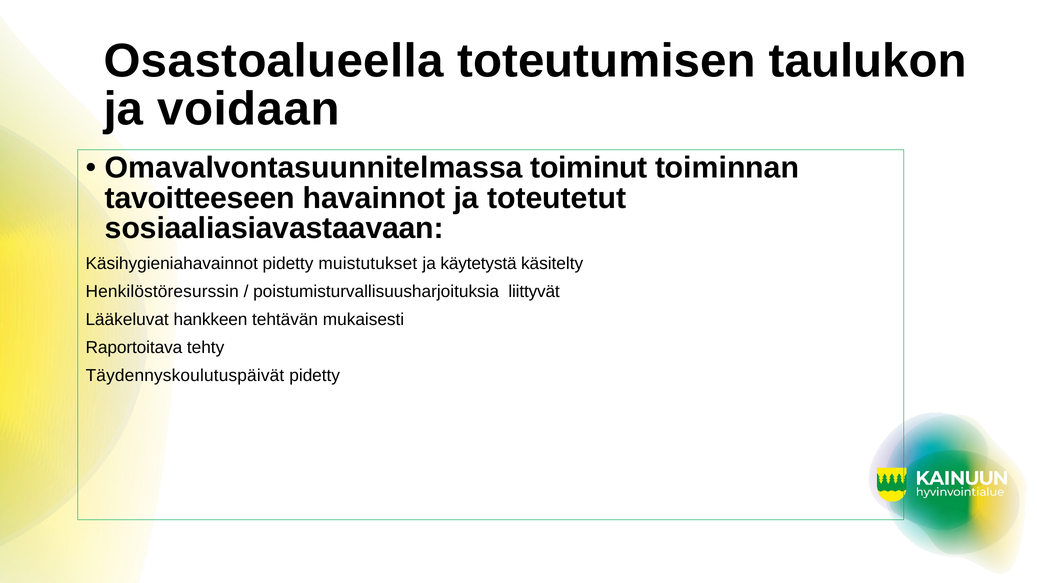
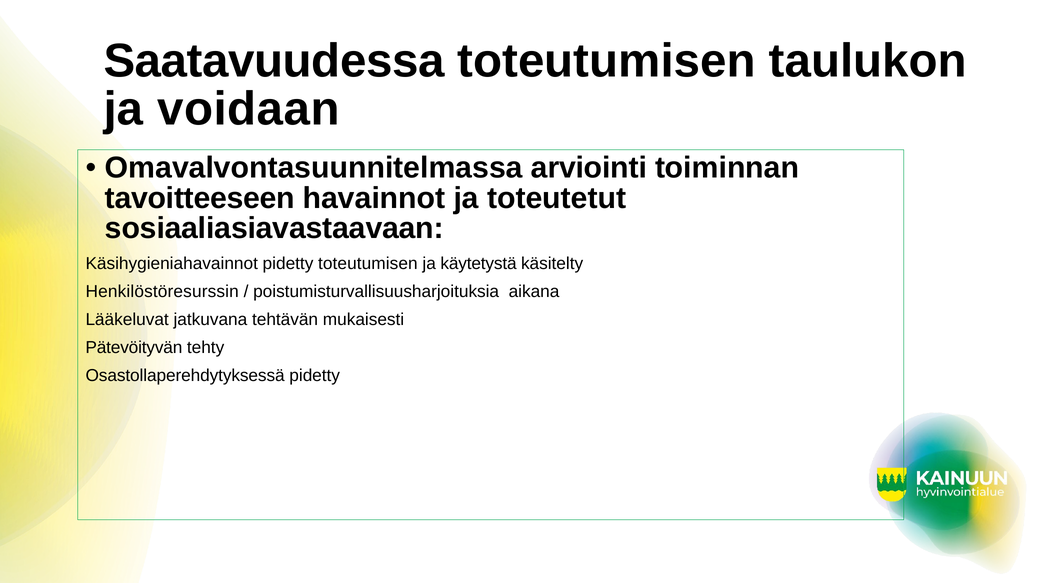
Osastoalueella: Osastoalueella -> Saatavuudessa (274, 61)
toiminut: toiminut -> arviointi (589, 168)
pidetty muistutukset: muistutukset -> toteutumisen (368, 264)
liittyvät: liittyvät -> aikana (534, 292)
hankkeen: hankkeen -> jatkuvana (210, 320)
Raportoitava: Raportoitava -> Pätevöityvän (134, 348)
Täydennyskoulutuspäivät: Täydennyskoulutuspäivät -> Osastollaperehdytyksessä (185, 376)
